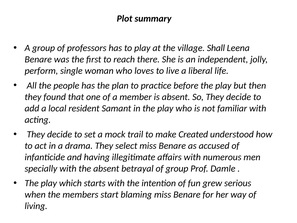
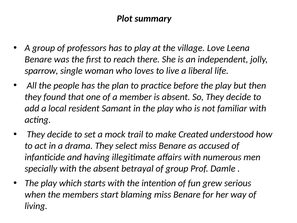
Shall: Shall -> Love (216, 48)
perform: perform -> sparrow (41, 71)
